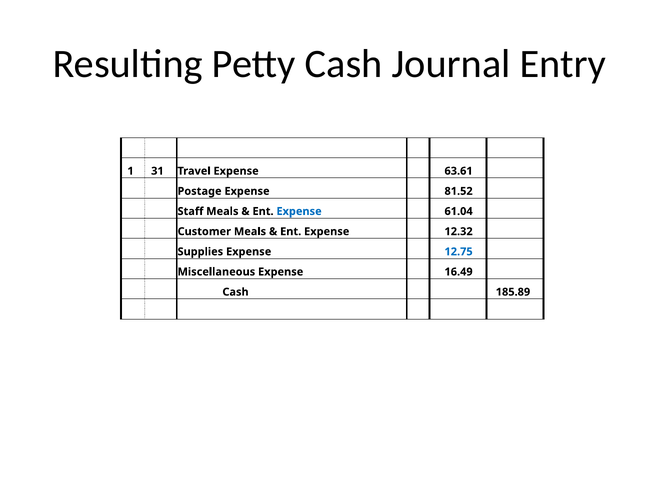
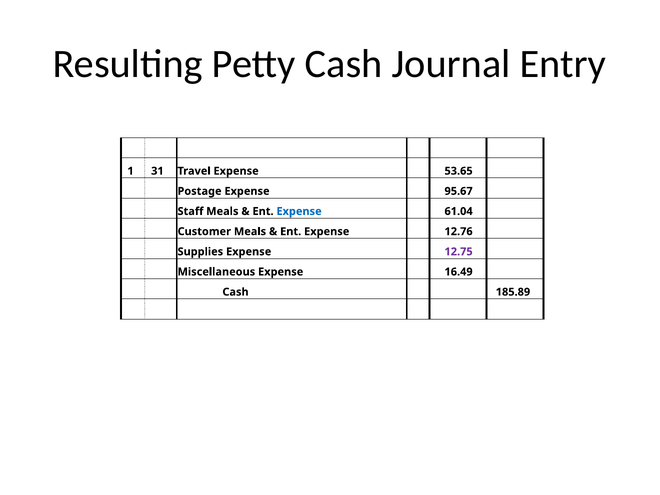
63.61: 63.61 -> 53.65 (459, 171)
81.52: 81.52 -> 95.67 (459, 191)
12.32: 12.32 -> 12.76 (459, 232)
12.75 colour: blue -> purple (459, 252)
